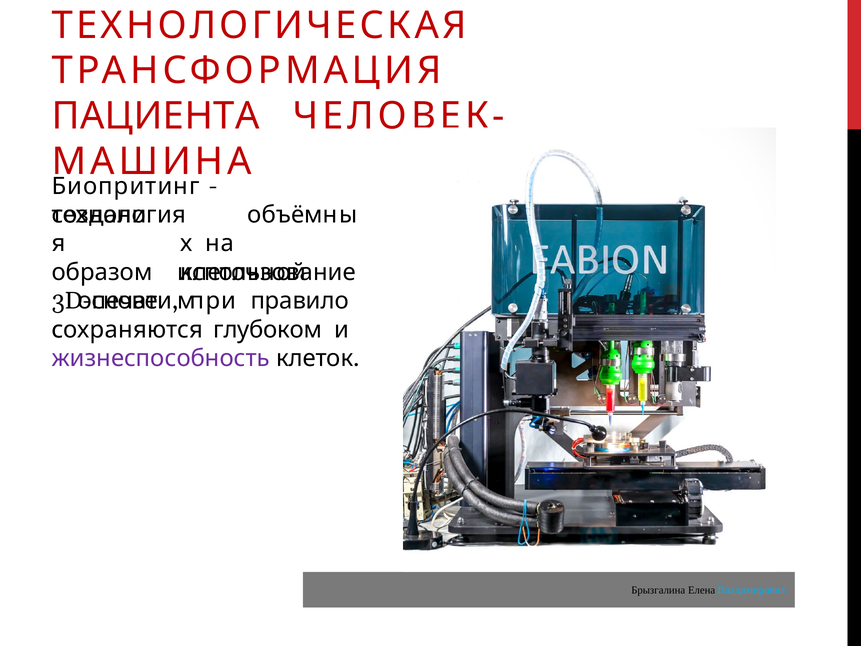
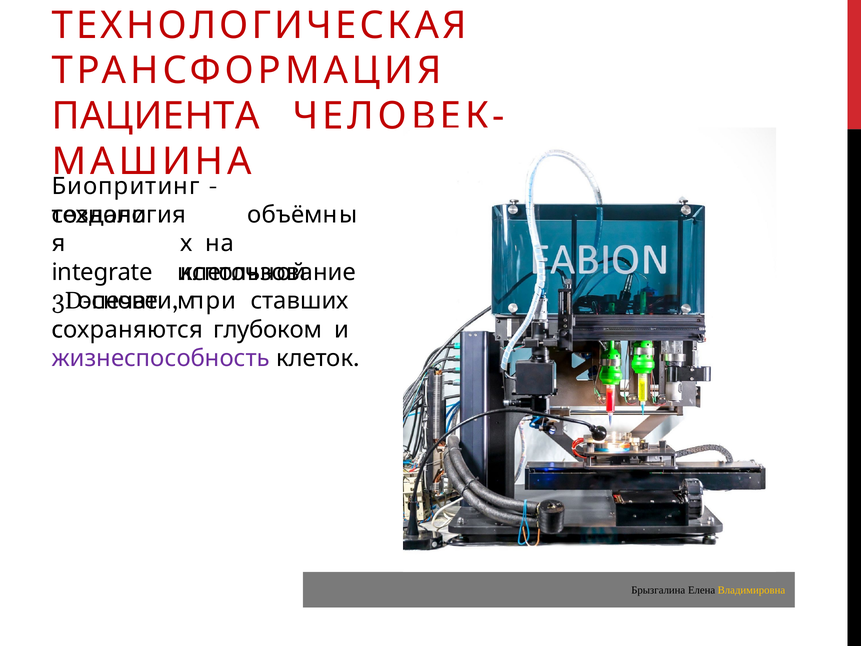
образом: образом -> integrate (102, 272)
правило: правило -> ставших (300, 301)
Владимировна colour: light blue -> yellow (751, 590)
